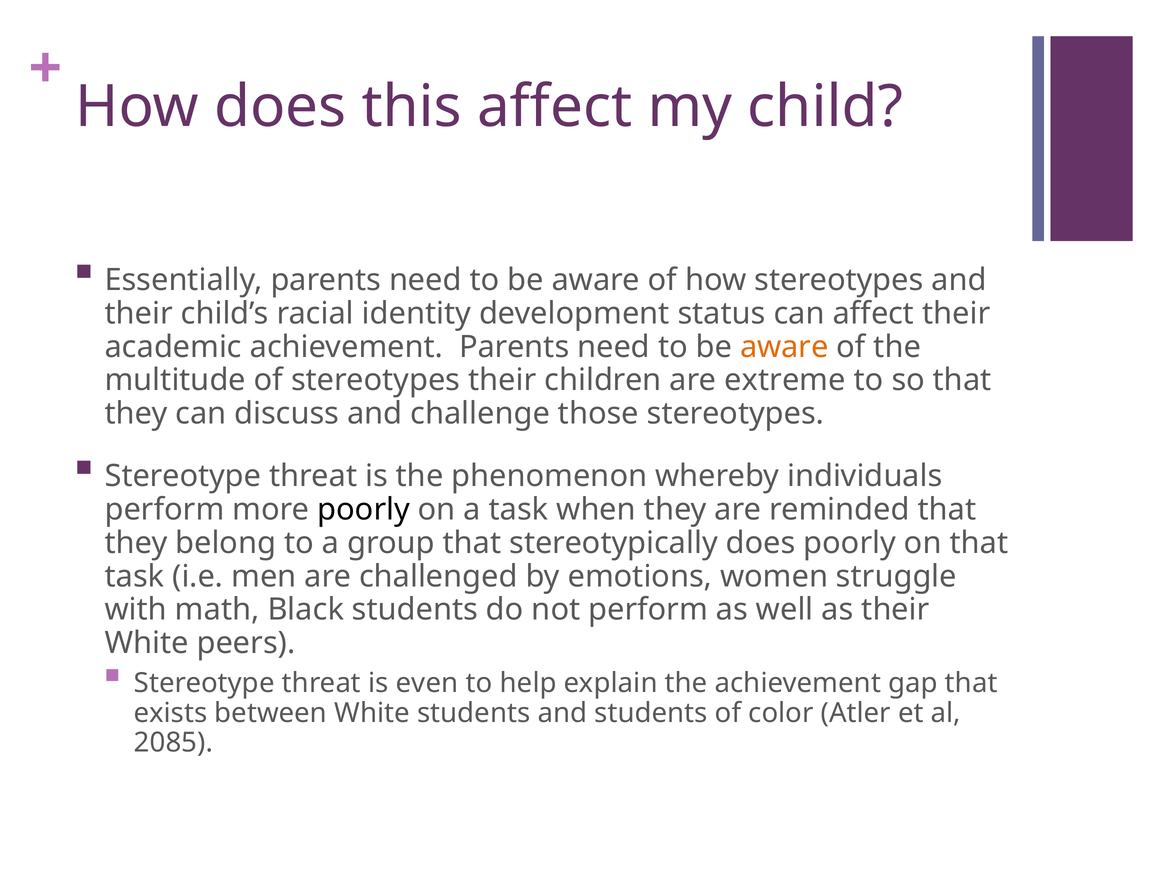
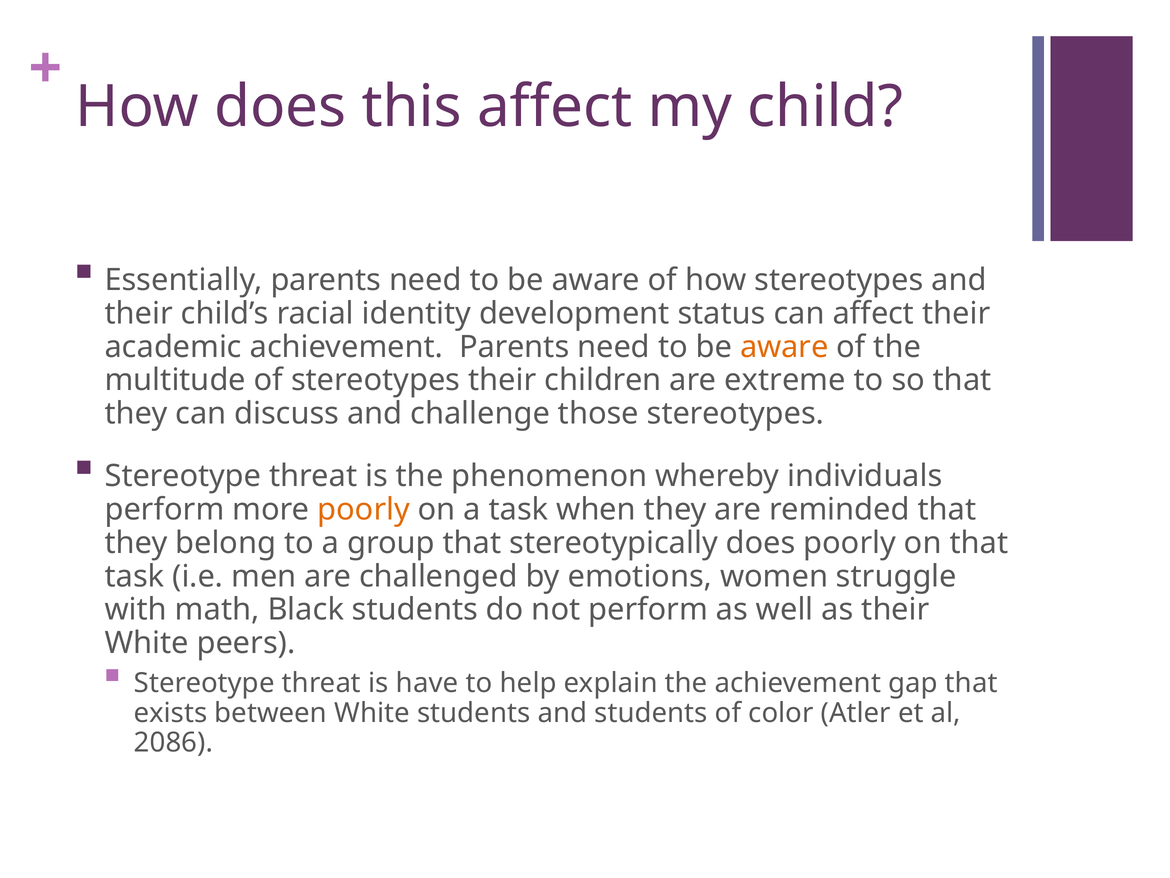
poorly colour: black -> orange (364, 509)
even: even -> have (427, 683)
2085: 2085 -> 2086 (173, 742)
